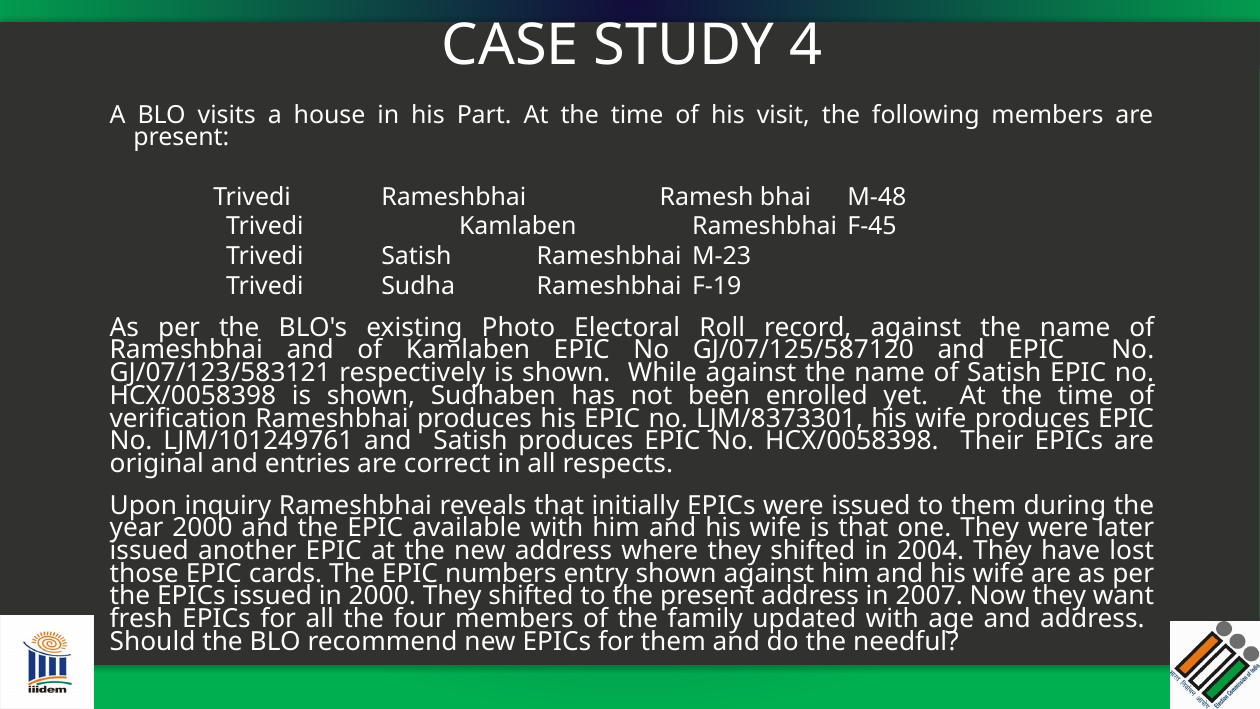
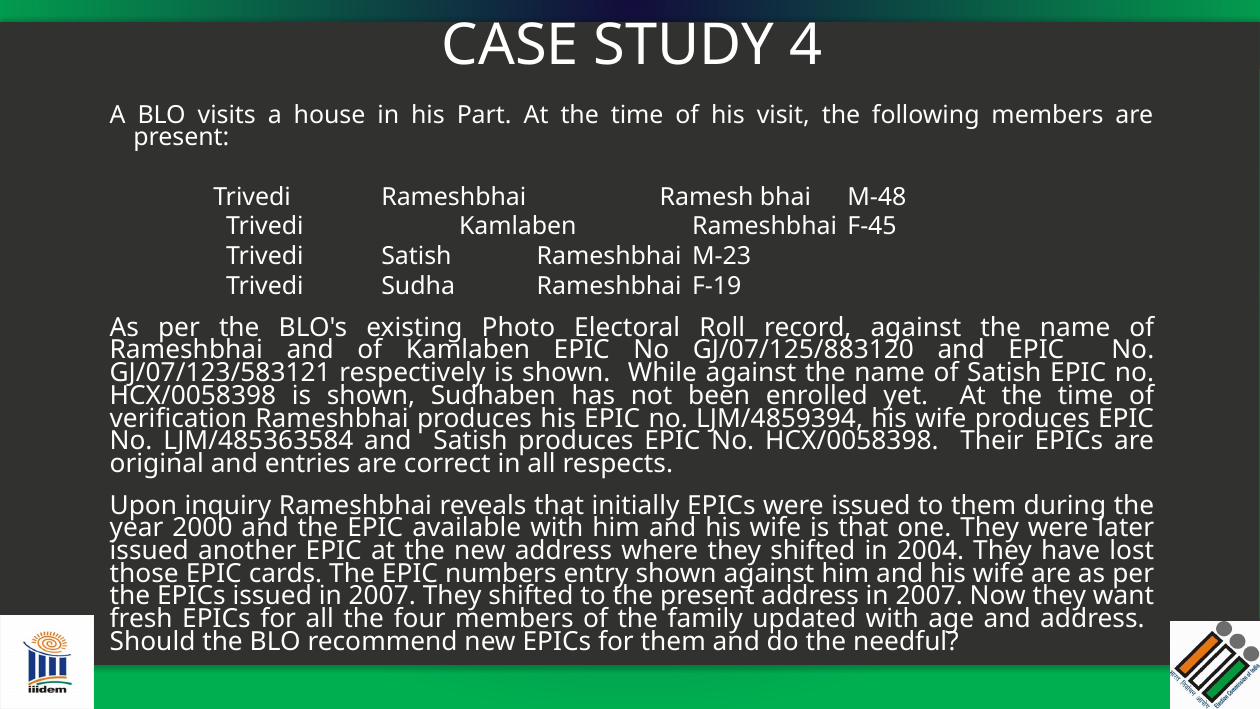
GJ/07/125/587120: GJ/07/125/587120 -> GJ/07/125/883120 (803, 350)
LJM/8373301: LJM/8373301 -> LJM/4859394 (780, 418)
LJM/101249761: LJM/101249761 -> LJM/485363584 (258, 441)
issued in 2000: 2000 -> 2007 (382, 596)
